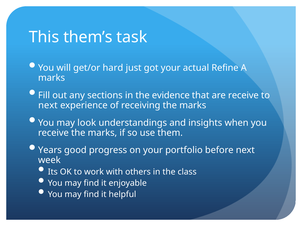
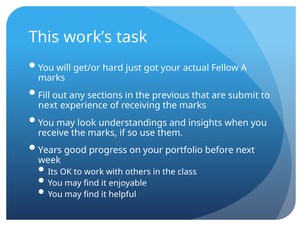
them’s: them’s -> work’s (88, 37)
Refine: Refine -> Fellow (225, 68)
evidence: evidence -> previous (171, 96)
are receive: receive -> submit (243, 96)
